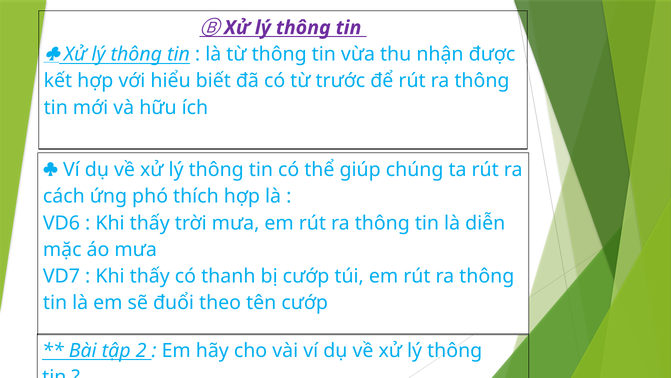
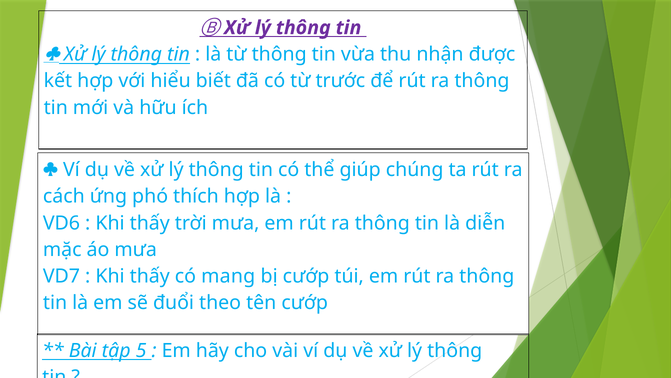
thanh: thanh -> mang (228, 276)
2: 2 -> 5 (141, 350)
